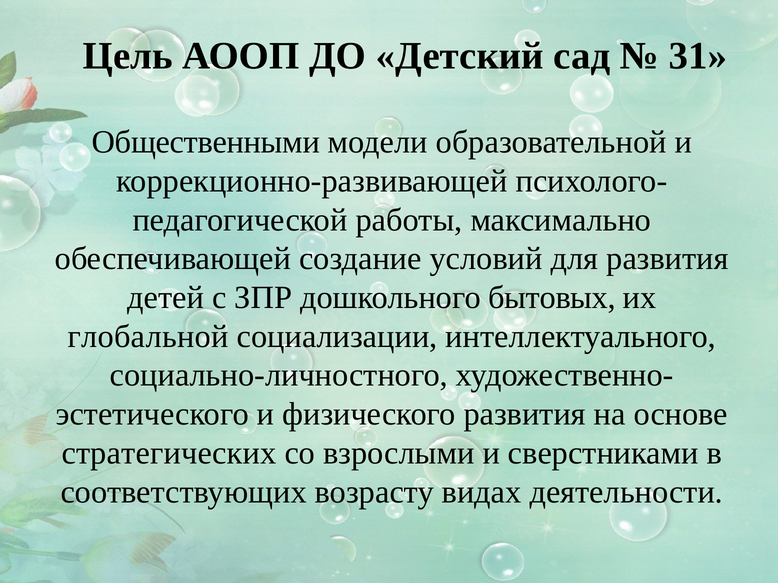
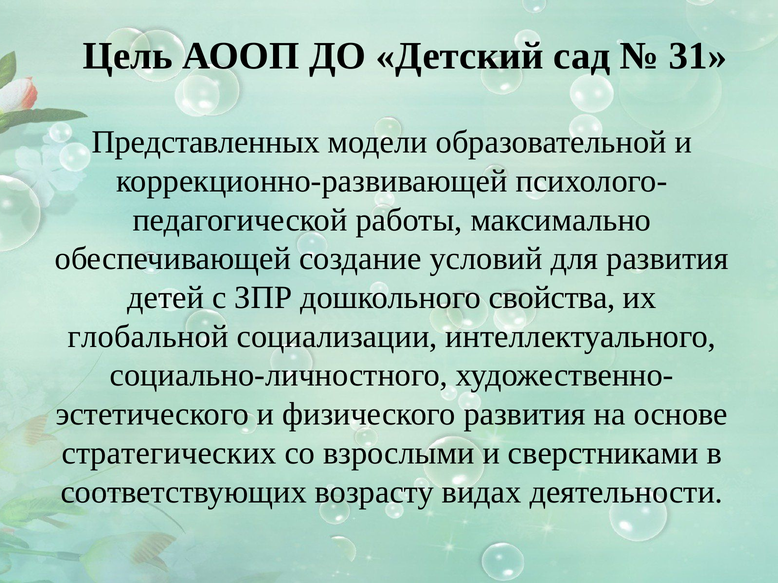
Общественными: Общественными -> Представленных (206, 142)
бытовых: бытовых -> свойства (552, 298)
